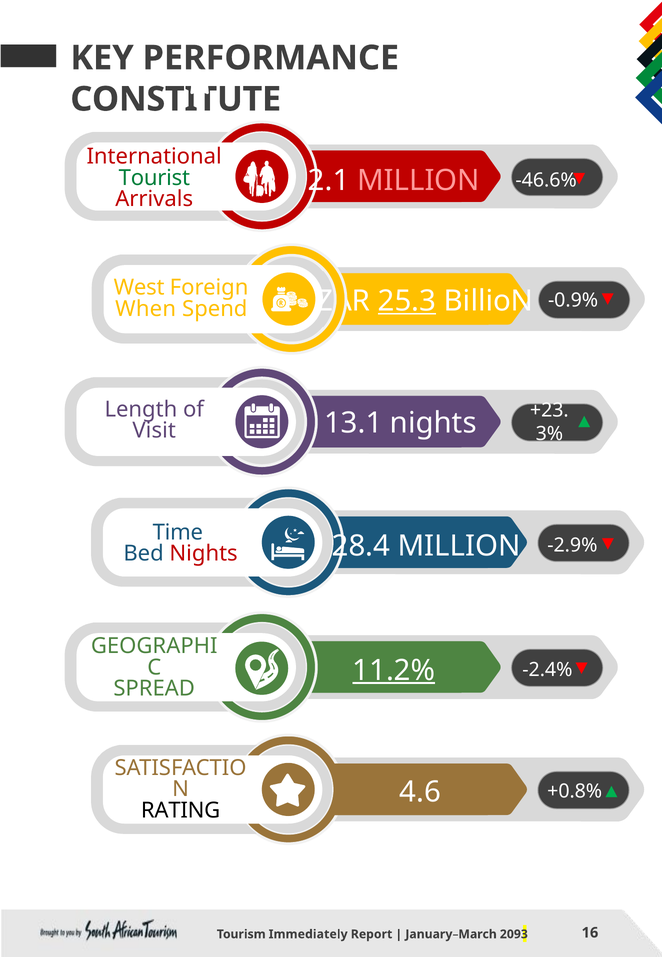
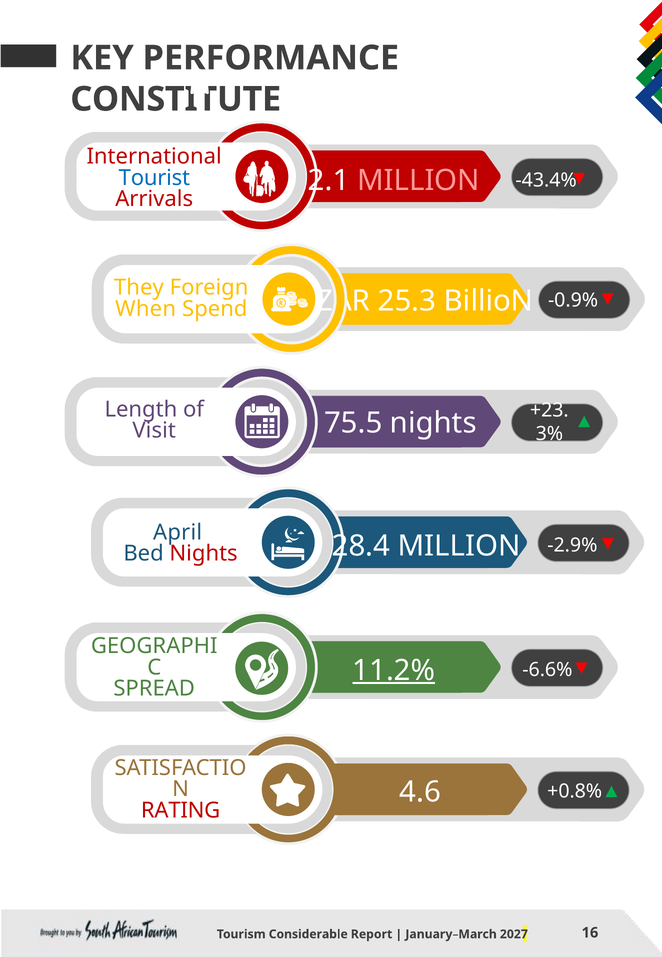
Tourist colour: green -> blue (154, 178)
-46.6%: -46.6% -> -43.4% (546, 180)
West: West -> They (139, 287)
25.3 underline: present -> none (407, 301)
13.1: 13.1 -> 75.5 (353, 423)
Time: Time -> April (178, 532)
-2.4%: -2.4% -> -6.6% (547, 669)
RATING colour: black -> red (181, 810)
Immediately: Immediately -> Considerable (308, 933)
2093: 2093 -> 2027 (514, 933)
